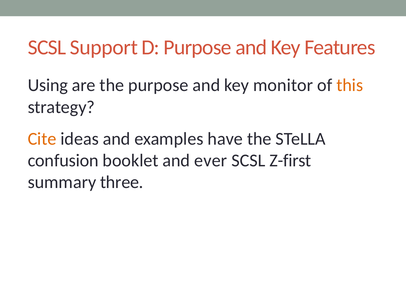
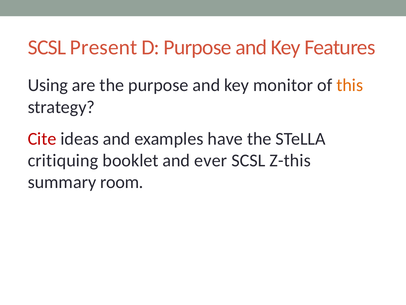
Support: Support -> Present (104, 47)
Cite colour: orange -> red (42, 139)
confusion: confusion -> critiquing (63, 160)
Z-first: Z-first -> Z-this (290, 160)
three: three -> room (122, 182)
